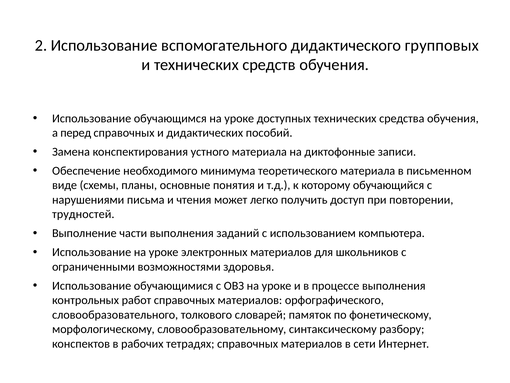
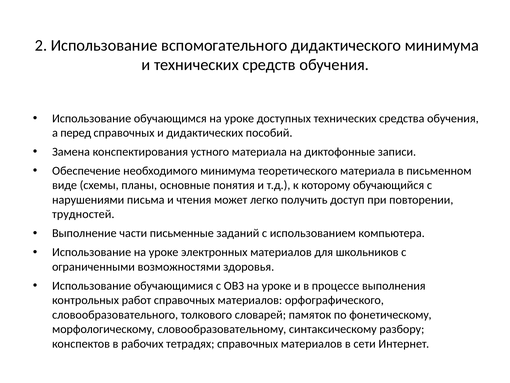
дидактического групповых: групповых -> минимума (442, 45)
части выполнения: выполнения -> письменные (182, 233)
